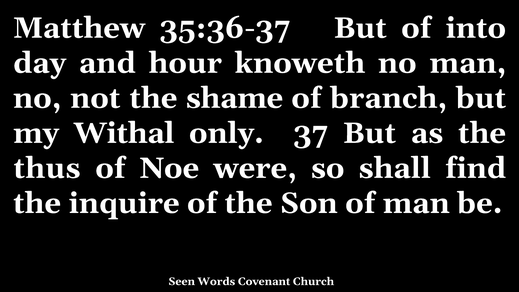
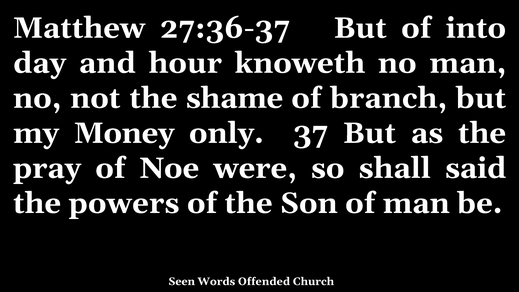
35:36-37: 35:36-37 -> 27:36-37 (225, 28)
Withal: Withal -> Money (124, 133)
thus: thus -> pray (47, 168)
find: find -> said (476, 168)
inquire: inquire -> powers (124, 203)
Covenant: Covenant -> Offended (264, 281)
